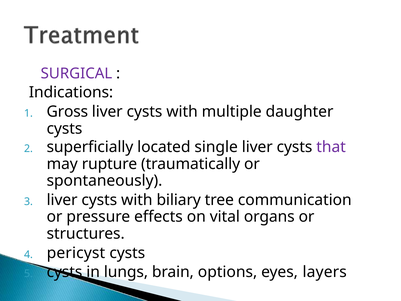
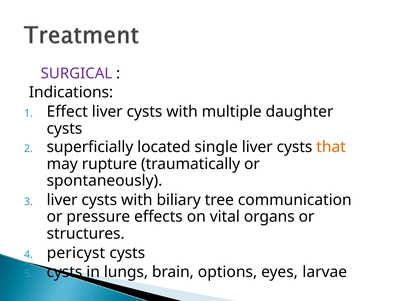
Gross: Gross -> Effect (67, 112)
that colour: purple -> orange (331, 147)
layers: layers -> larvae (325, 272)
